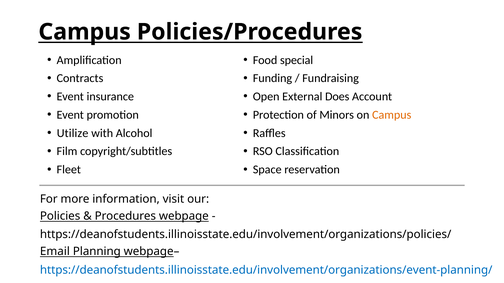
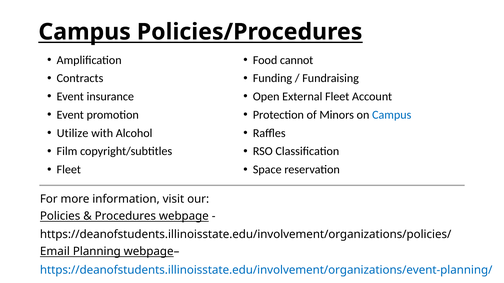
special: special -> cannot (297, 60)
External Does: Does -> Fleet (337, 97)
Campus colour: orange -> blue (392, 115)
